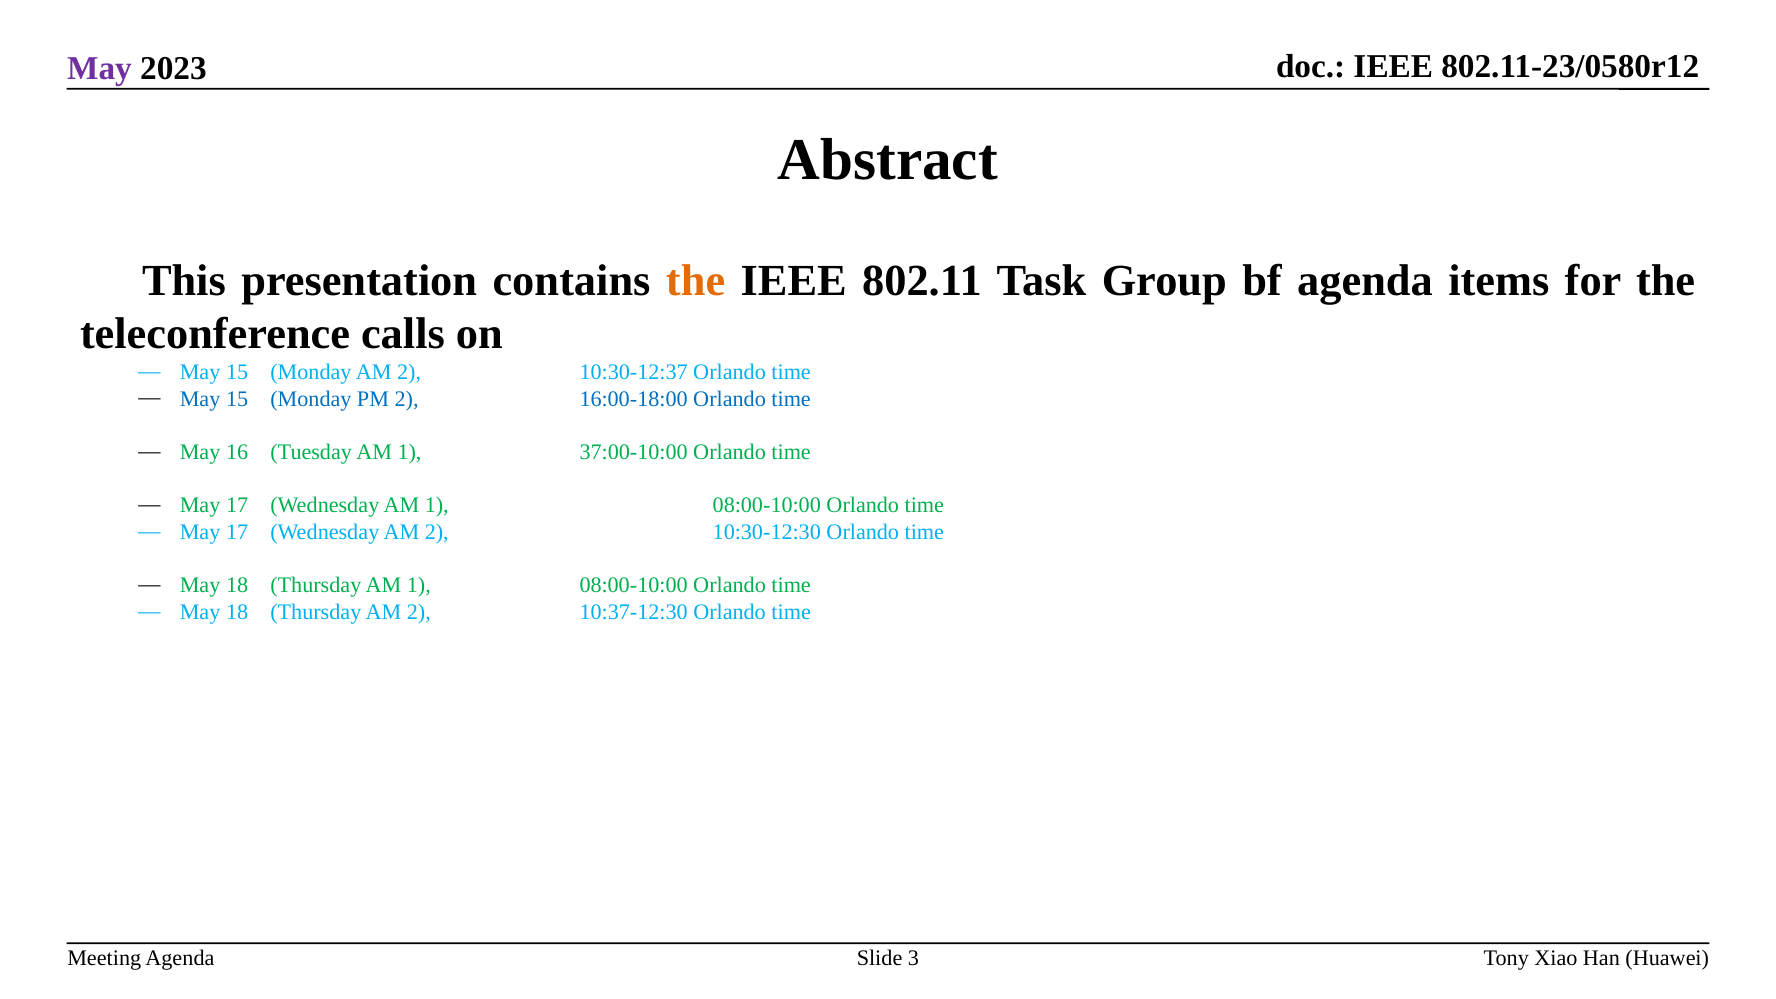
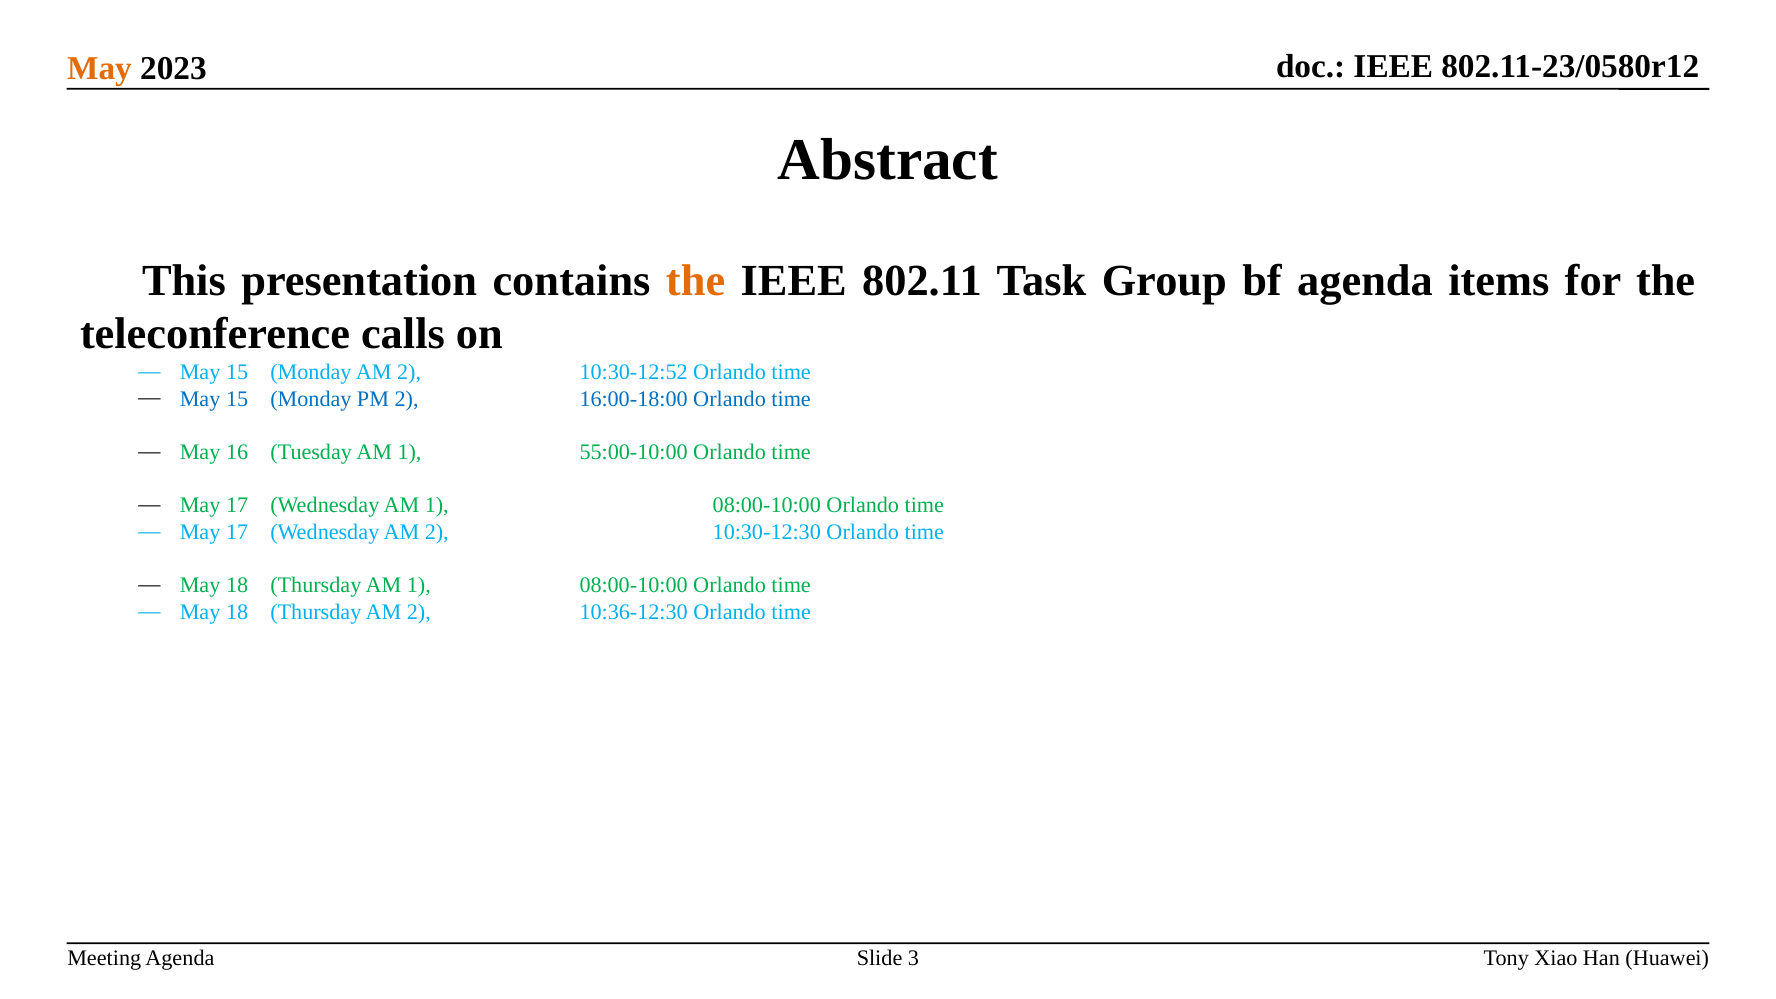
May colour: purple -> orange (99, 69)
10:30-12:37: 10:30-12:37 -> 10:30-12:52 (634, 372)
37:00-10:00: 37:00-10:00 -> 55:00-10:00 (634, 452)
10:37-12:30: 10:37-12:30 -> 10:36-12:30 (634, 612)
